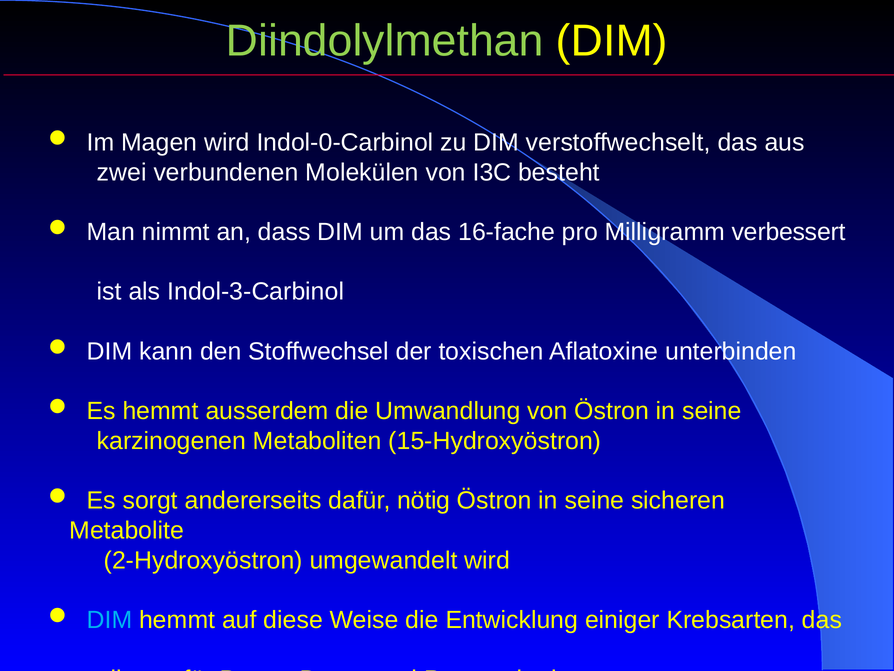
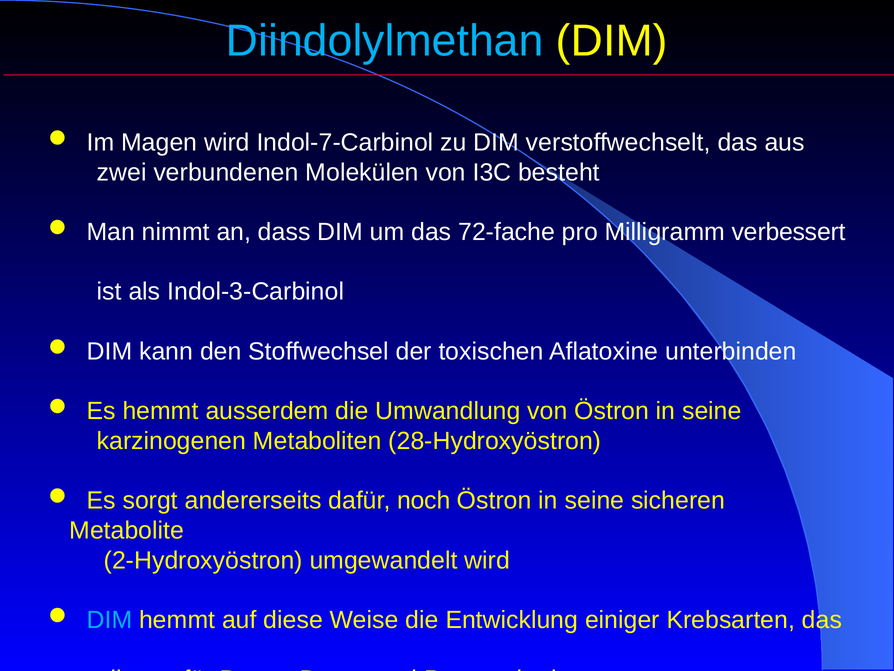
Diindolylmethan colour: light green -> light blue (385, 41)
Indol-0-Carbinol: Indol-0-Carbinol -> Indol-7-Carbinol (345, 143)
16-fache: 16-fache -> 72-fache (507, 232)
15-Hydroxyöstron: 15-Hydroxyöstron -> 28-Hydroxyöstron (495, 441)
nötig: nötig -> noch (424, 500)
